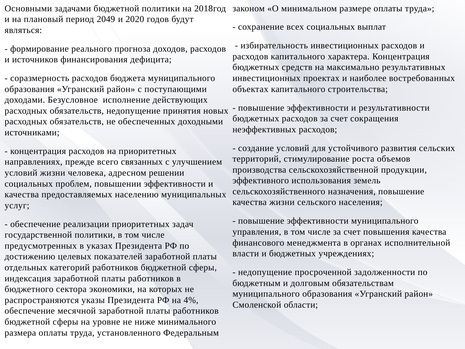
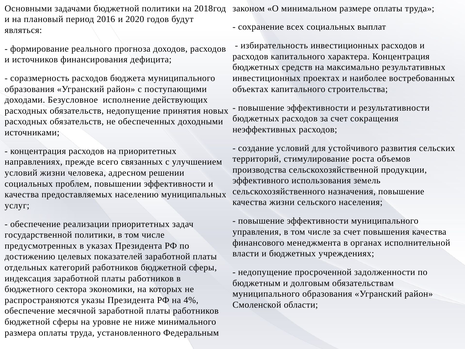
2049: 2049 -> 2016 (106, 19)
